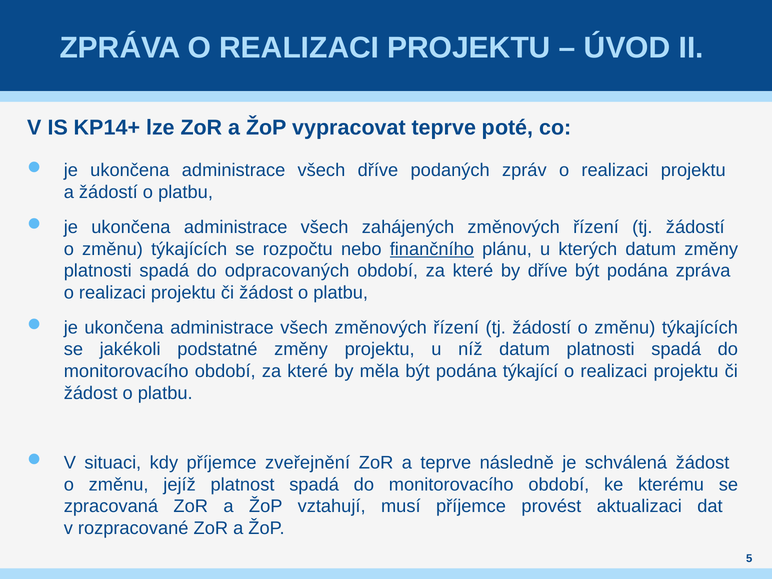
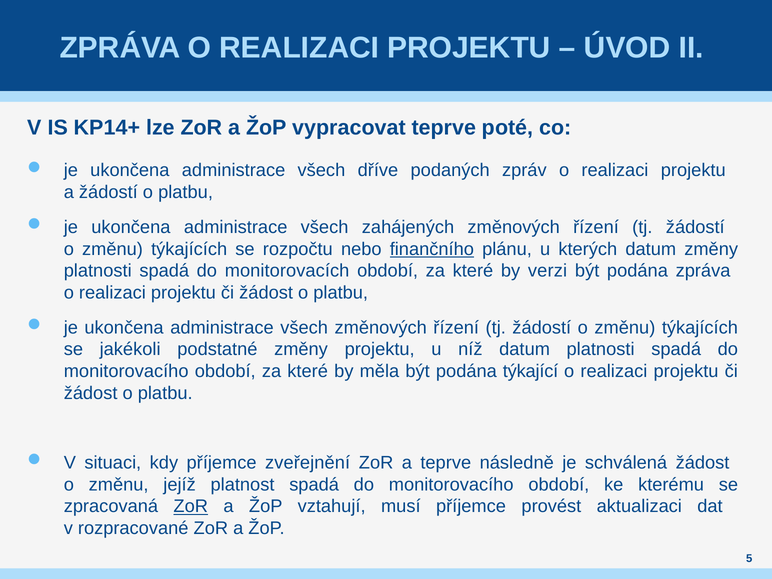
odpracovaných: odpracovaných -> monitorovacích (287, 271)
by dříve: dříve -> verzi (547, 271)
ZoR underline: none -> present (191, 506)
